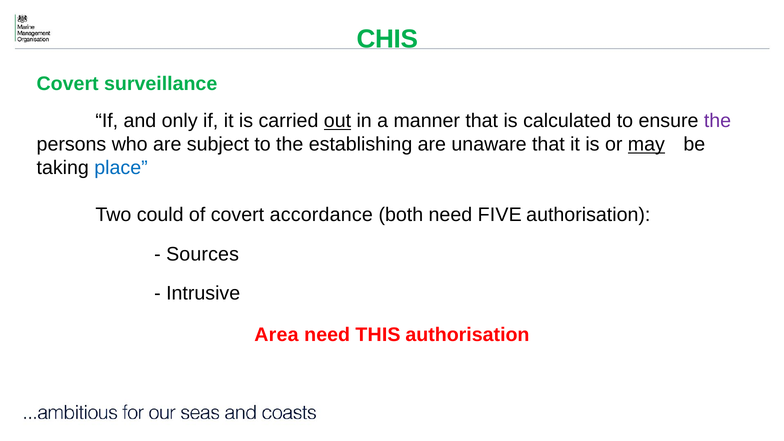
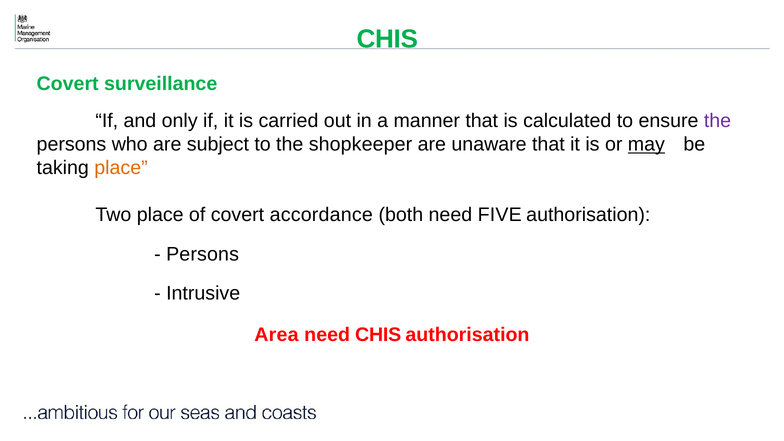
out underline: present -> none (337, 121)
establishing: establishing -> shopkeeper (360, 144)
place colour: blue -> orange (121, 168)
Two could: could -> place (160, 215)
Sources: Sources -> Persons (203, 254)
need THIS: THIS -> CHIS (378, 335)
